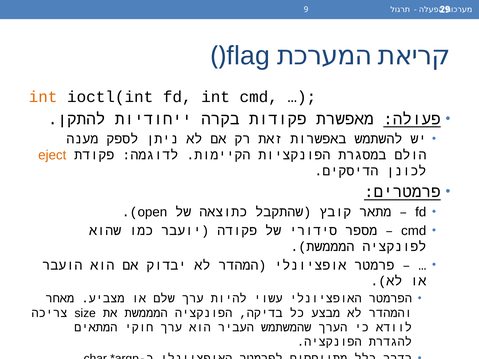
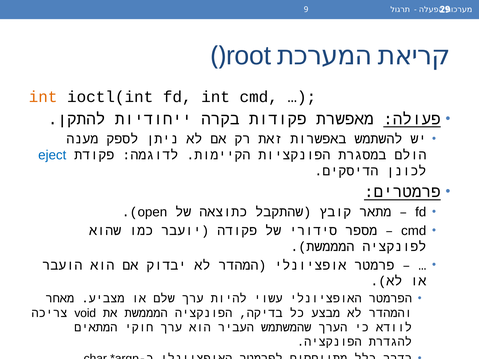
flag: flag -> root (249, 56)
eject colour: orange -> blue (52, 155)
size: size -> void (85, 313)
